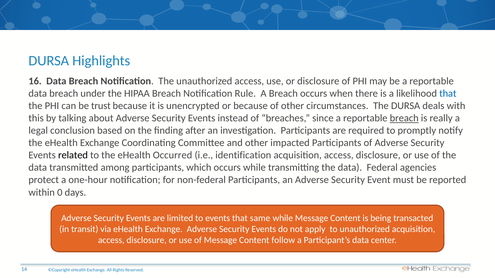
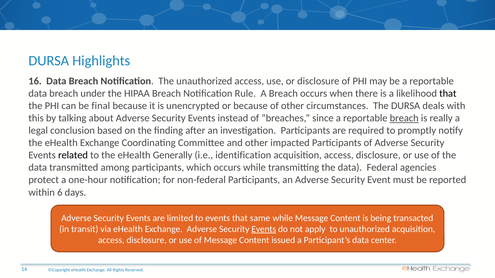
that colour: blue -> black (448, 94)
trust: trust -> final (101, 106)
Occurred: Occurred -> Generally (173, 155)
0: 0 -> 6 (60, 193)
Events underline: none -> present (264, 229)
follow: follow -> issued (283, 241)
